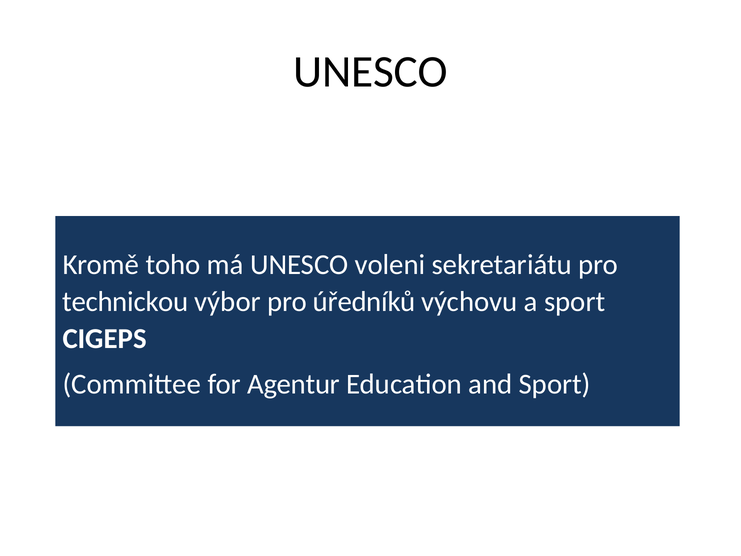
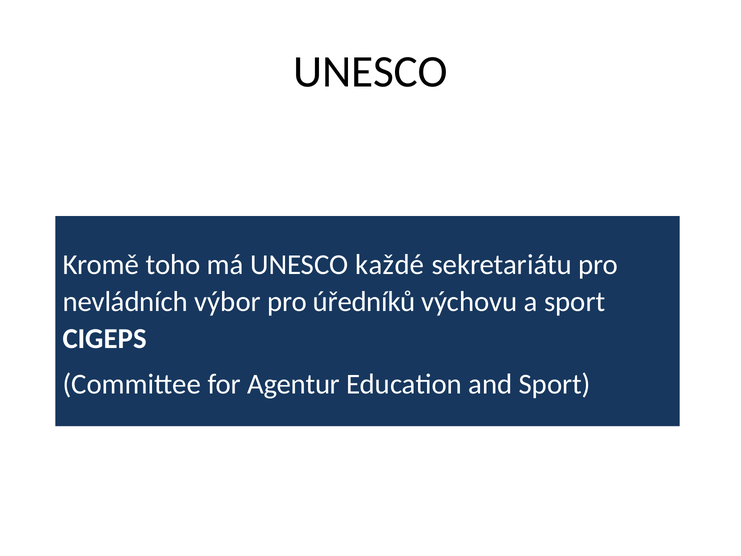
voleni: voleni -> každé (390, 265)
technickou: technickou -> nevládních (125, 302)
